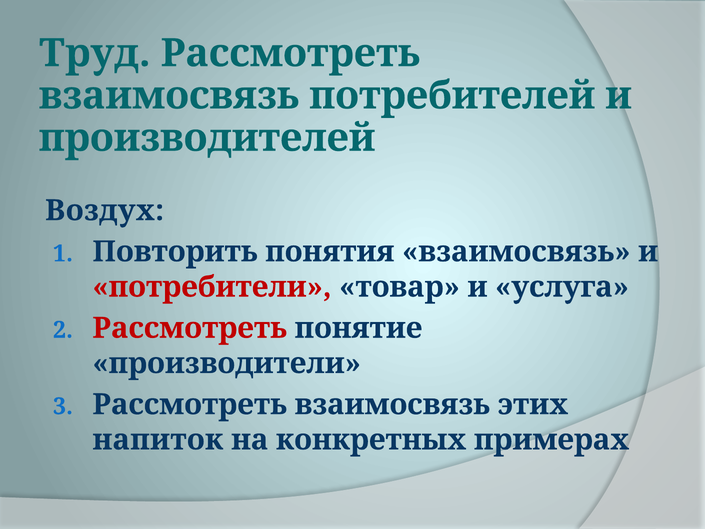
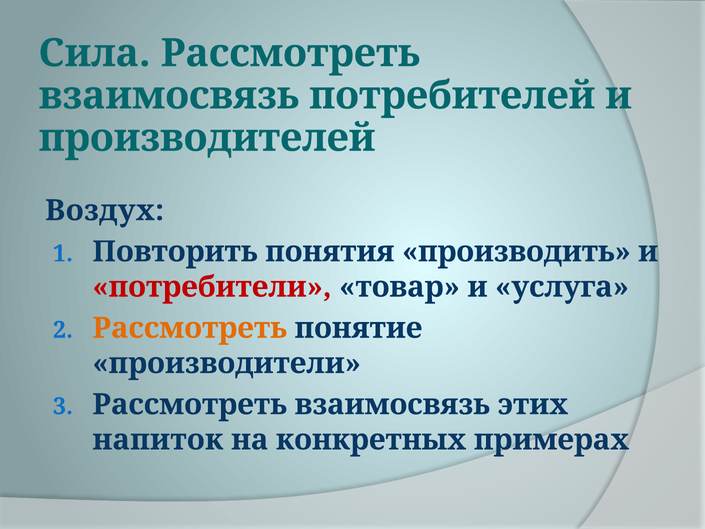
Труд: Труд -> Сила (95, 53)
понятия взаимосвязь: взаимосвязь -> производить (516, 252)
Рассмотреть colour: red -> orange (190, 328)
